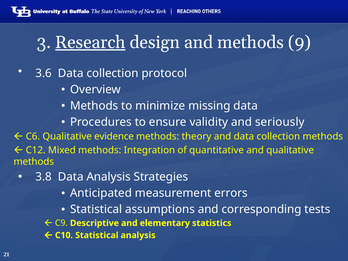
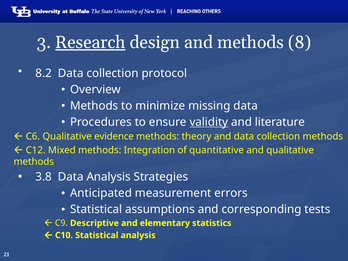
9: 9 -> 8 (300, 42)
3.6: 3.6 -> 8.2 (44, 73)
validity underline: none -> present (209, 122)
seriously: seriously -> literature (280, 122)
